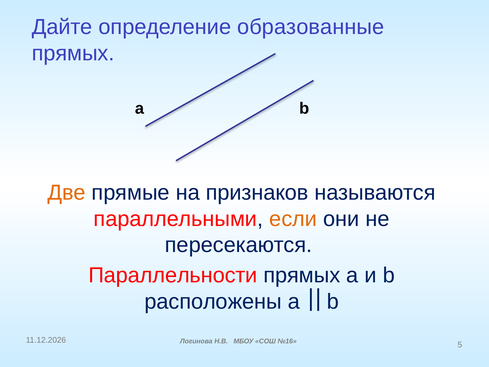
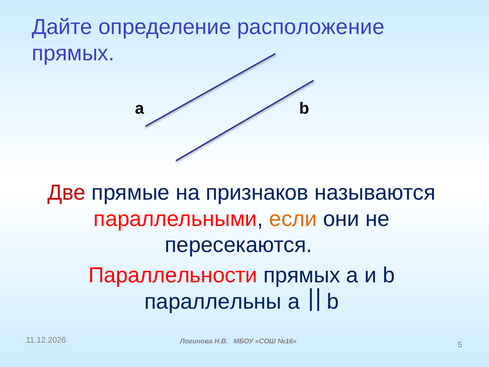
образованные: образованные -> расположение (311, 27)
Две colour: orange -> red (67, 193)
расположены: расположены -> параллельны (213, 301)
